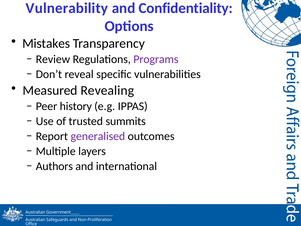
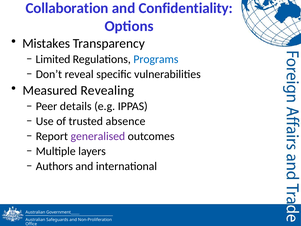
Vulnerability: Vulnerability -> Collaboration (67, 8)
Review: Review -> Limited (53, 59)
Programs colour: purple -> blue (156, 59)
history: history -> details (76, 106)
summits: summits -> absence (126, 121)
